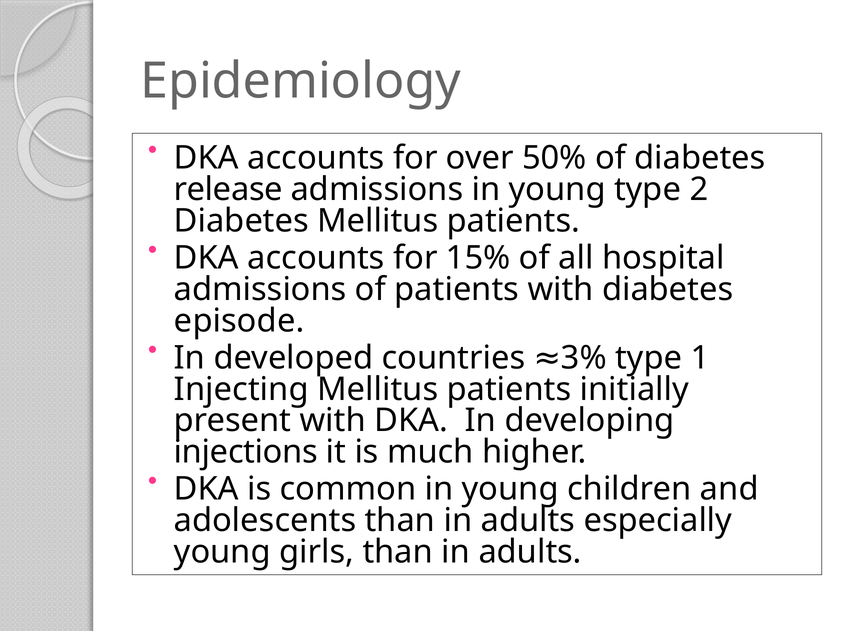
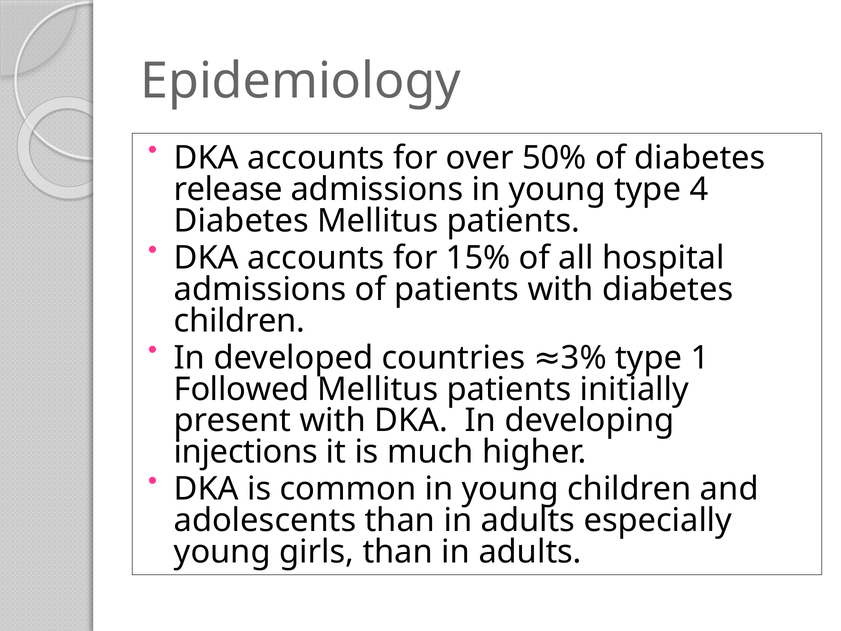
2: 2 -> 4 (699, 189)
episode: episode -> children (239, 321)
Injecting: Injecting -> Followed (242, 389)
